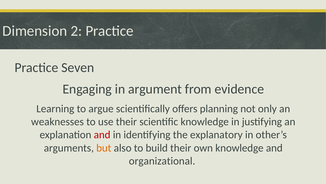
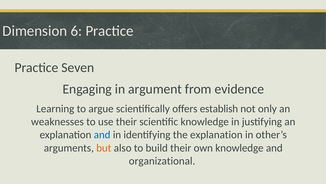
2: 2 -> 6 (76, 31)
planning: planning -> establish (219, 108)
and colour: red -> blue (102, 134)
the explanatory: explanatory -> explanation (216, 134)
